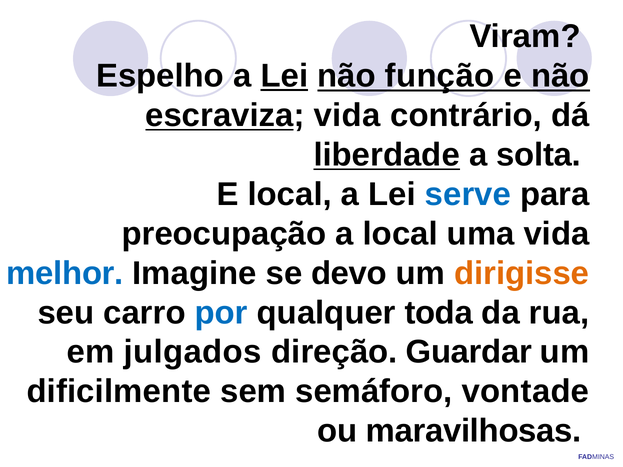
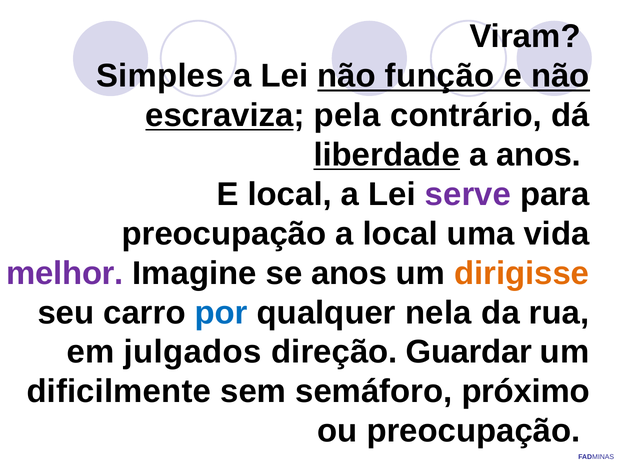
Espelho: Espelho -> Simples (160, 76)
Lei underline: present -> none (284, 76)
escraviza vida: vida -> pela (347, 116)
a solta: solta -> anos (539, 155)
serve colour: blue -> purple (468, 194)
melhor colour: blue -> purple (65, 273)
se devo: devo -> anos (349, 273)
toda: toda -> nela (438, 313)
vontade: vontade -> próximo (526, 392)
ou maravilhosas: maravilhosas -> preocupação (473, 431)
